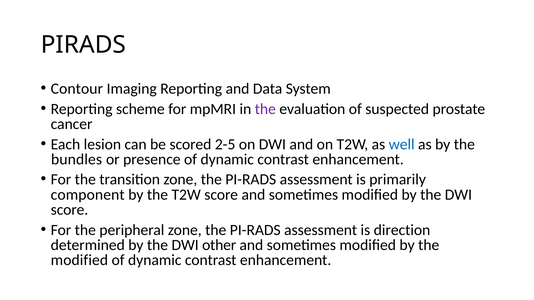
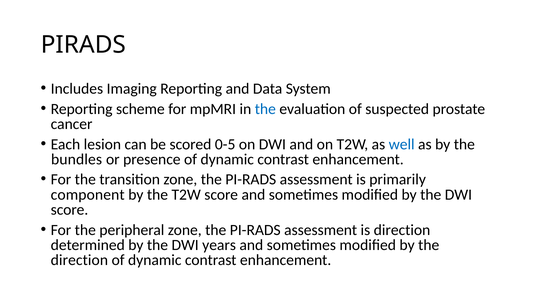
Contour: Contour -> Includes (77, 89)
the colour: purple -> blue (265, 109)
2-5: 2-5 -> 0-5 (225, 144)
other: other -> years (219, 245)
modified: modified -> direction (79, 260)
